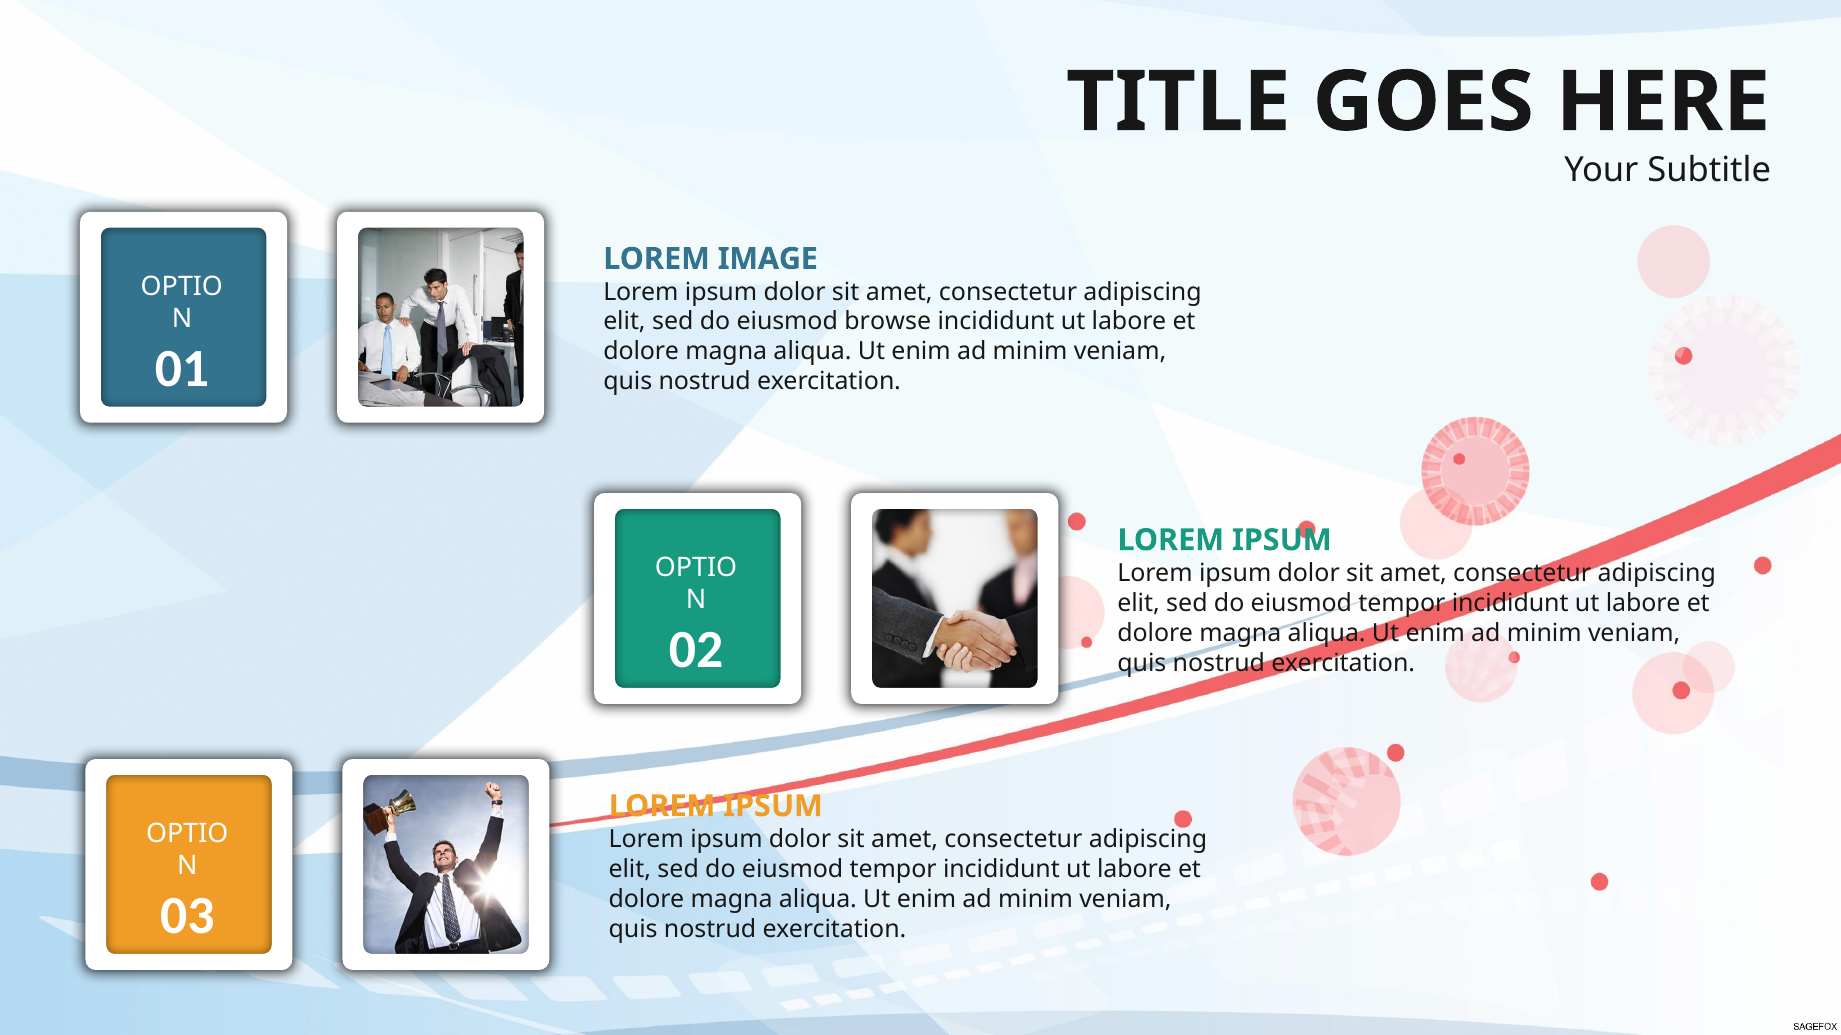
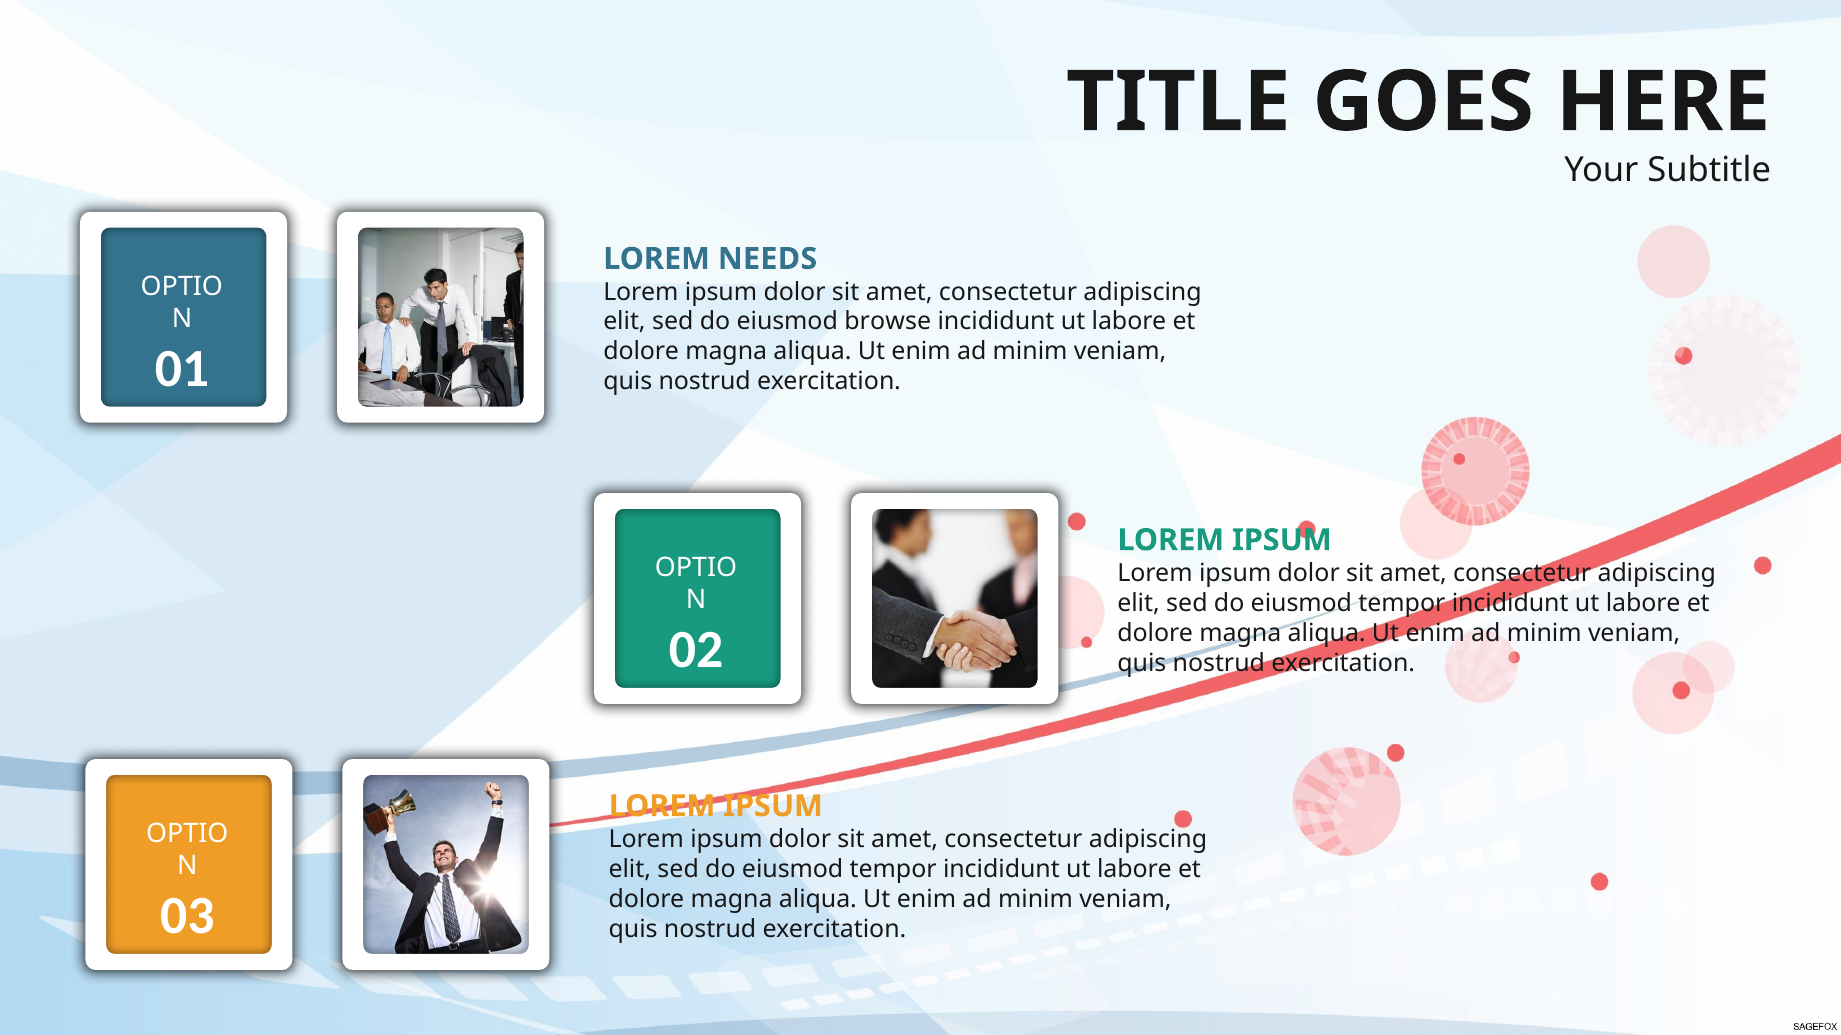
IMAGE: IMAGE -> NEEDS (768, 259)
